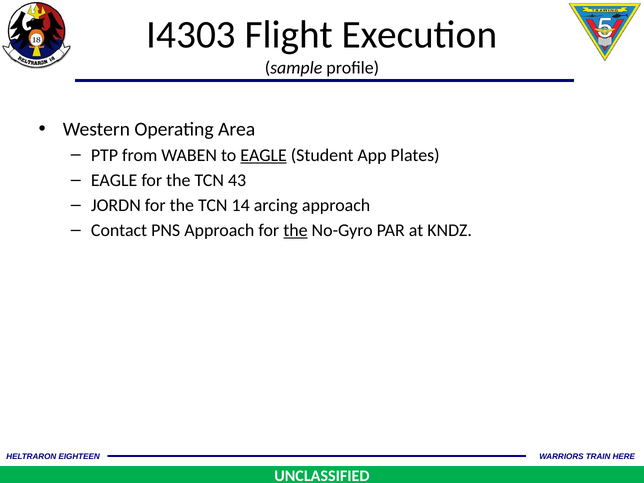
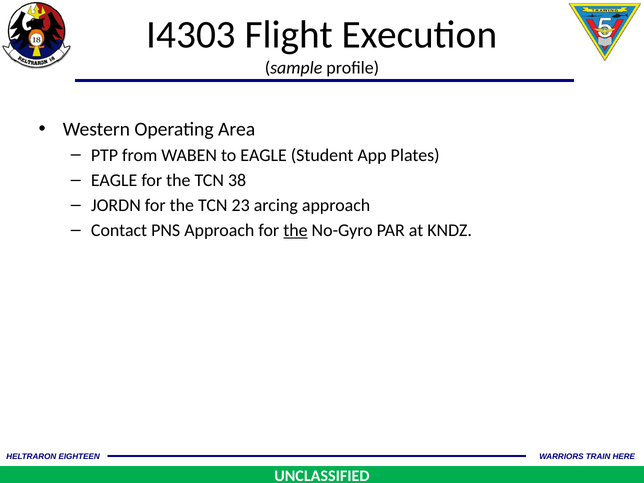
EAGLE underline: present -> none (264, 155)
43: 43 -> 38 (237, 180)
14: 14 -> 23 (241, 205)
